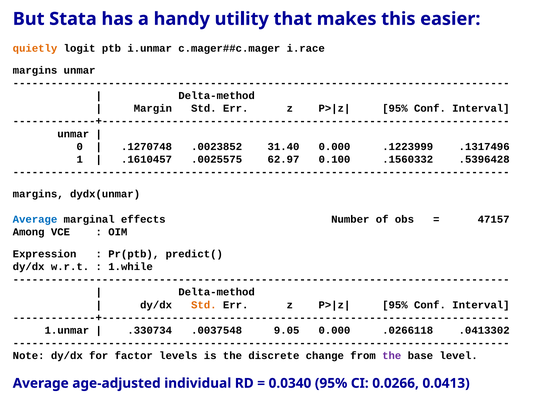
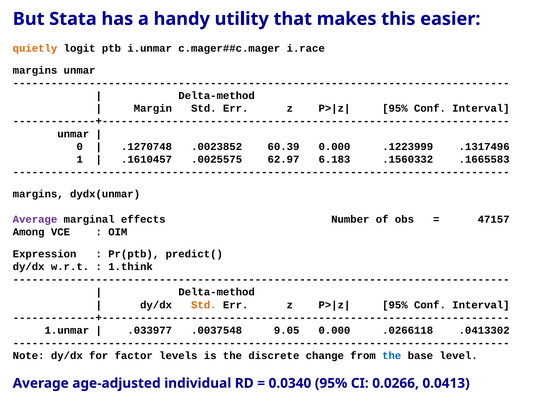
31.40: 31.40 -> 60.39 (284, 147)
0.100: 0.100 -> 6.183 (334, 159)
.5396428: .5396428 -> .1665583 (484, 159)
Average colour: blue -> purple (35, 219)
1.while: 1.while -> 1.think (131, 266)
.330734: .330734 -> .033977 (150, 330)
the colour: purple -> blue (392, 356)
